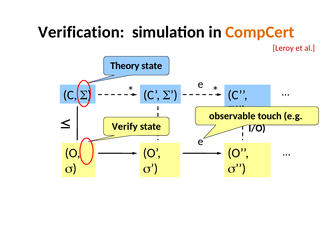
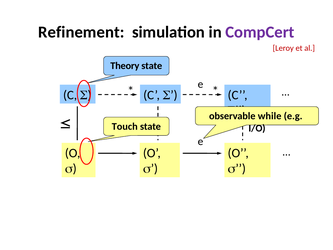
Verification: Verification -> Refinement (81, 32)
CompCert colour: orange -> purple (260, 32)
touch: touch -> while (270, 116)
Verify: Verify -> Touch (125, 126)
